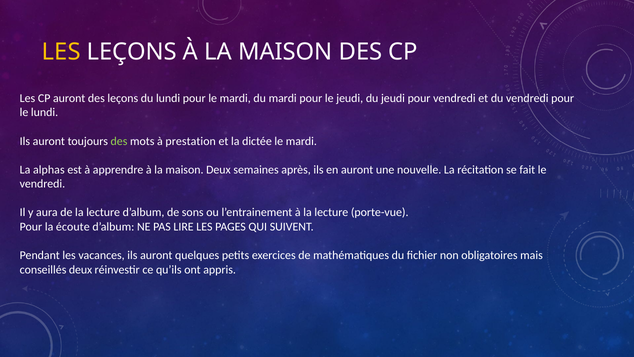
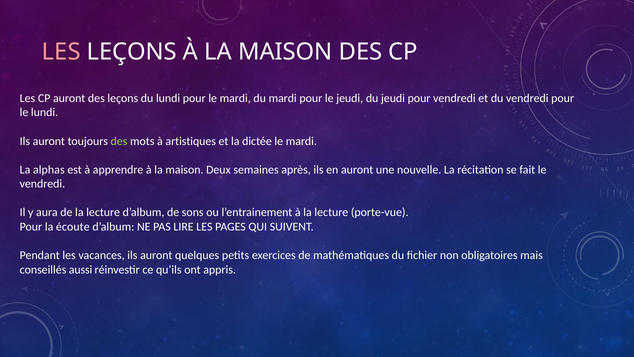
LES colour: yellow -> pink (61, 52)
prestation: prestation -> artistiques (191, 141)
conseillés deux: deux -> aussi (81, 269)
